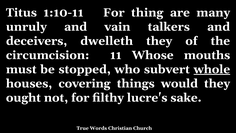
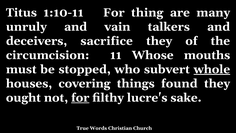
dwelleth: dwelleth -> sacrifice (107, 41)
would: would -> found (179, 83)
for underline: none -> present (80, 98)
